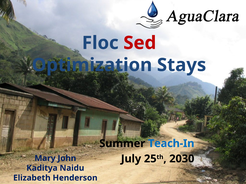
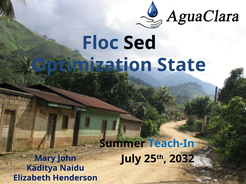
Sed colour: red -> black (140, 43)
Stays: Stays -> State (182, 65)
2030: 2030 -> 2032 (182, 159)
